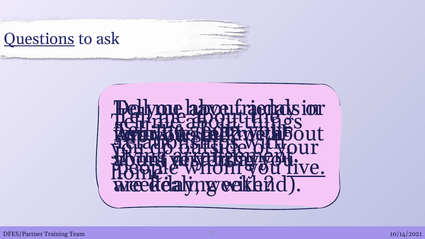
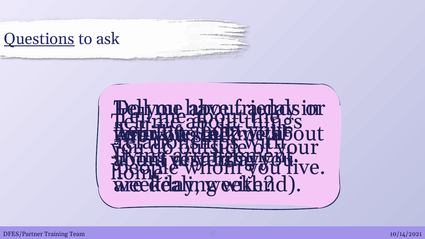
live underline: present -> none (306, 167)
